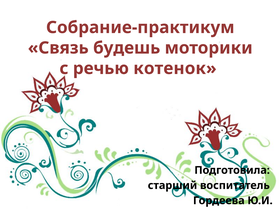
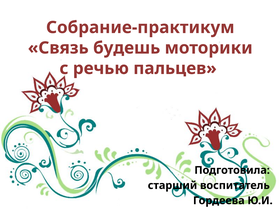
котенок: котенок -> пальцев (175, 68)
